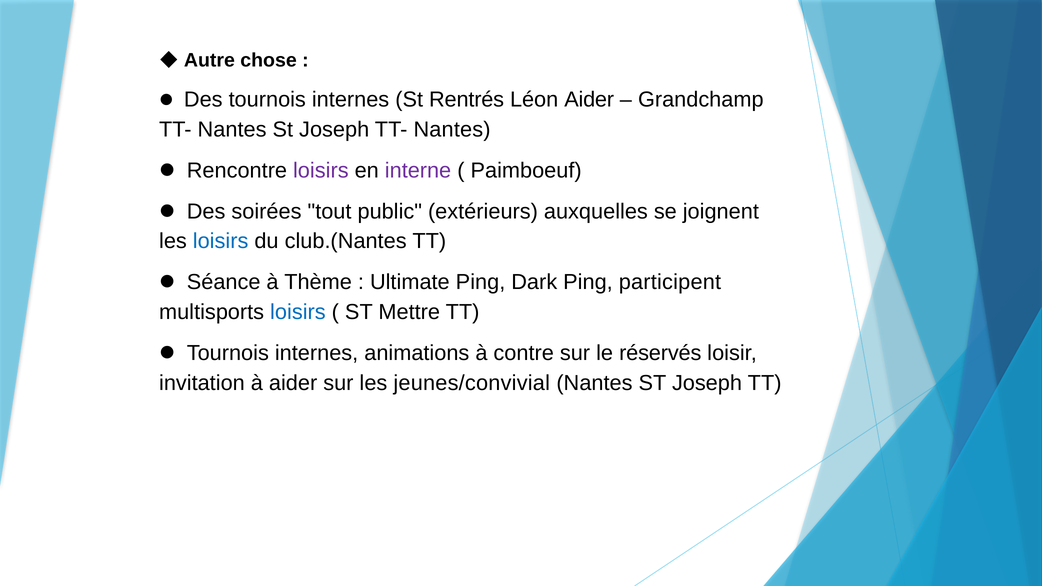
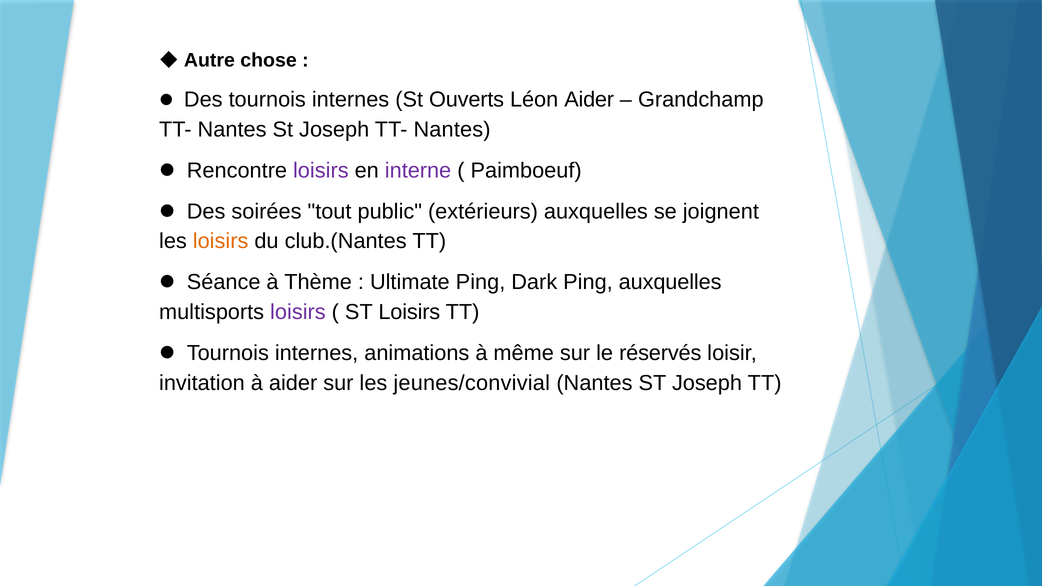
Rentrés: Rentrés -> Ouverts (467, 100)
loisirs colour: blue -> orange (221, 241)
Ping participent: participent -> auxquelles (670, 282)
loisirs colour: blue -> purple (298, 312)
ST Mettre: Mettre -> Loisirs (409, 312)
contre: contre -> même (524, 353)
